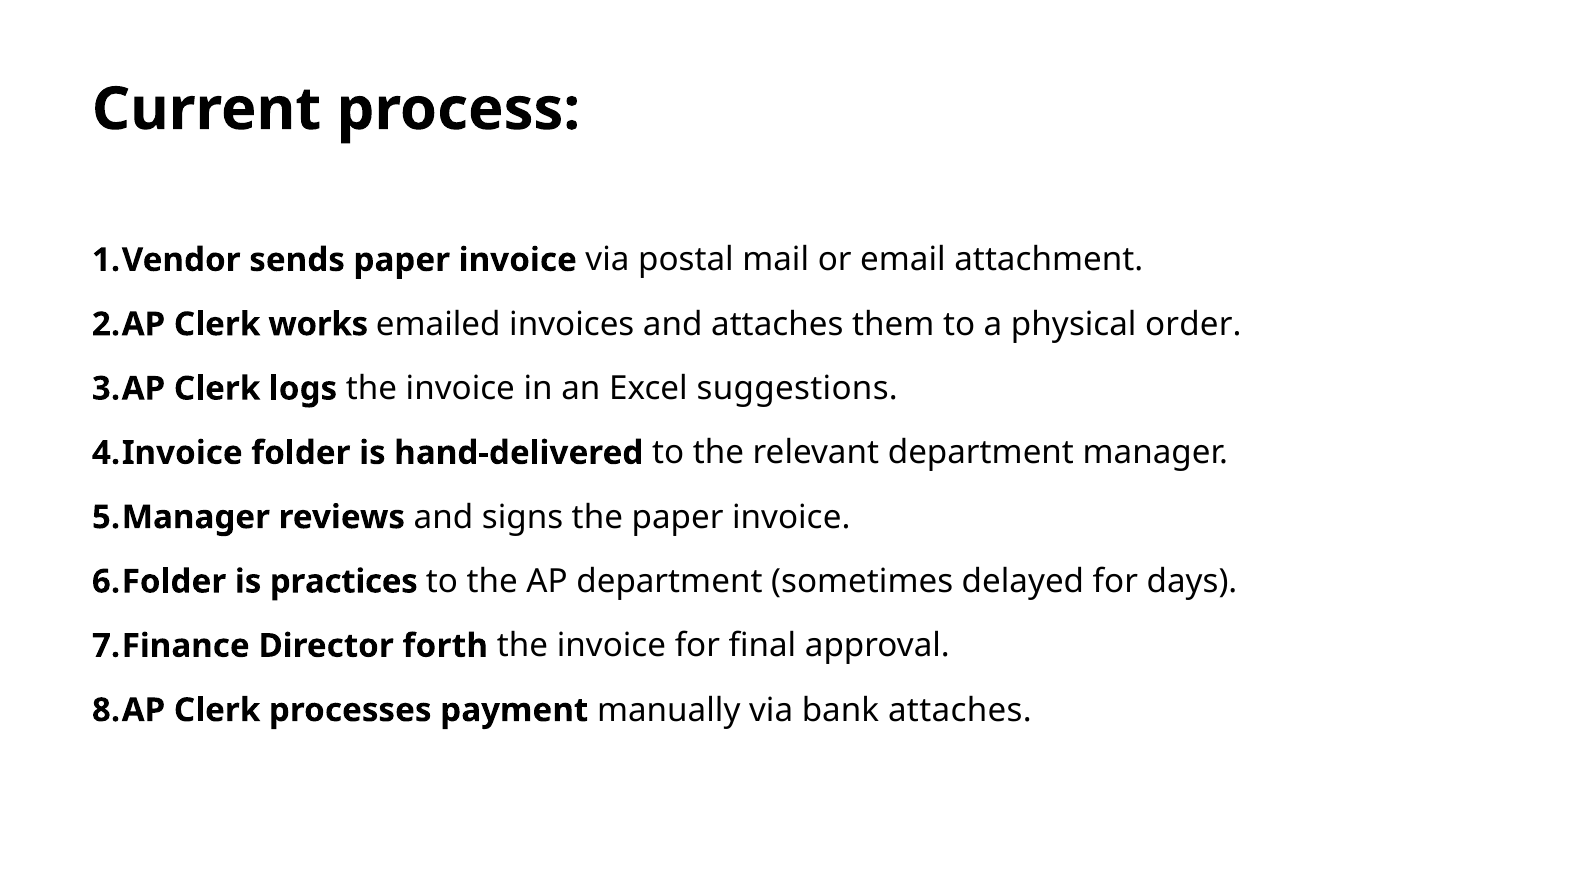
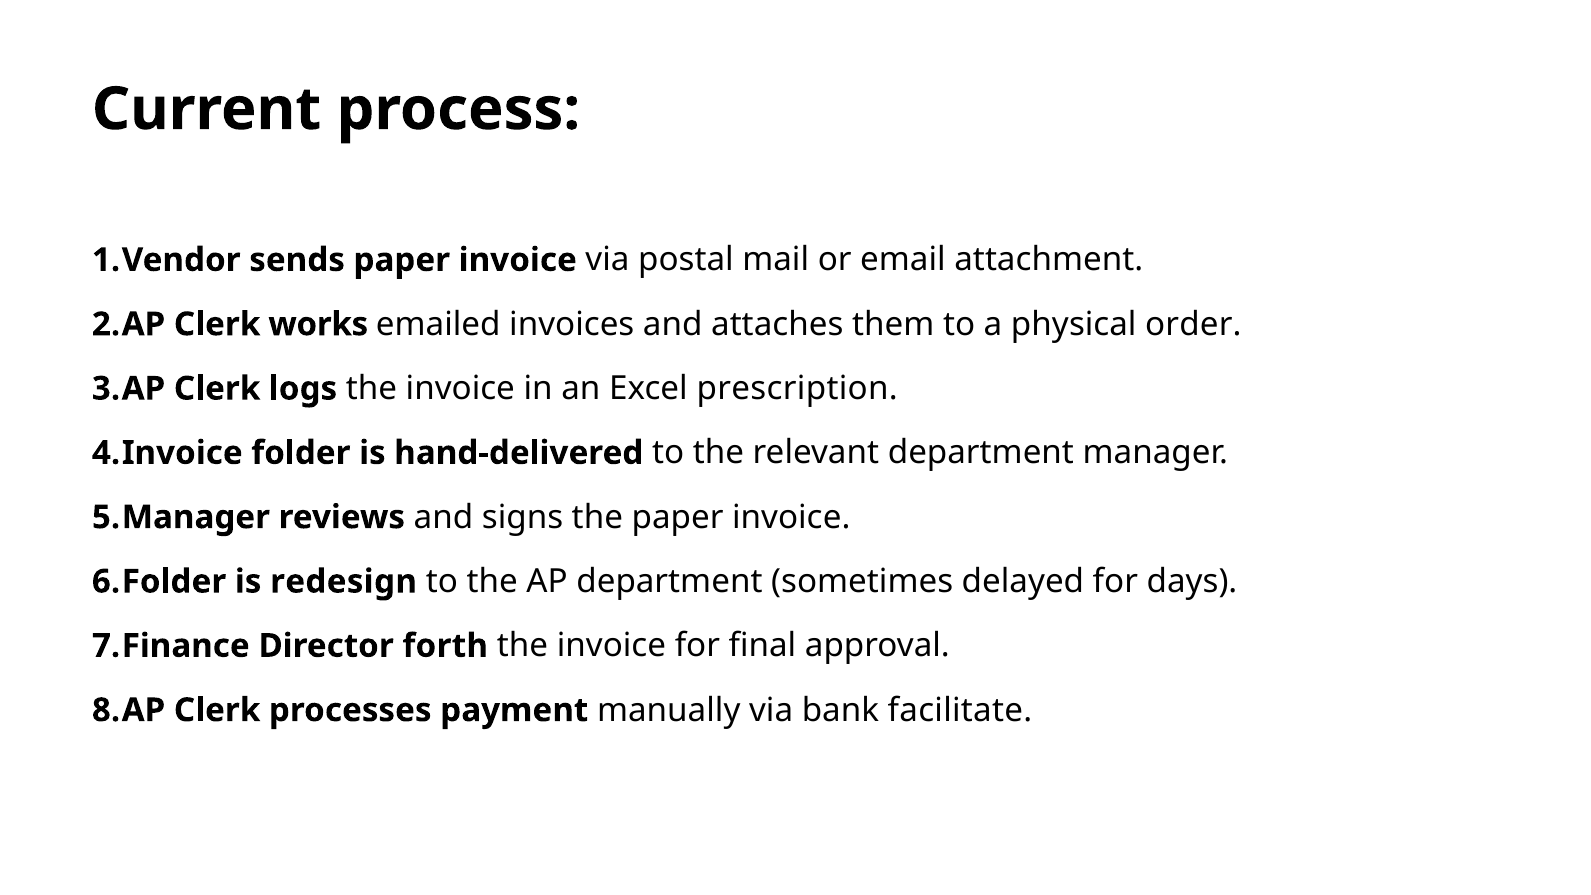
suggestions: suggestions -> prescription (797, 389)
practices: practices -> redesign (343, 582)
bank attaches: attaches -> facilitate (960, 710)
